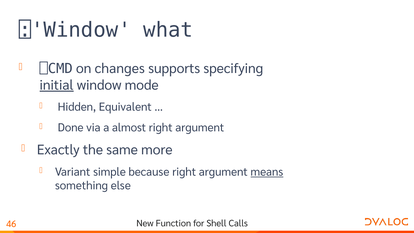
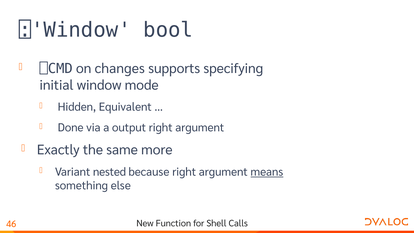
what: what -> bool (168, 30)
initial underline: present -> none (57, 85)
almost: almost -> output (129, 128)
simple: simple -> nested (110, 172)
